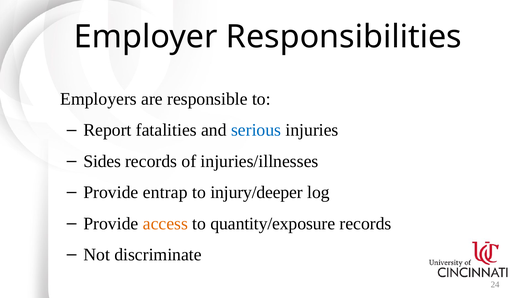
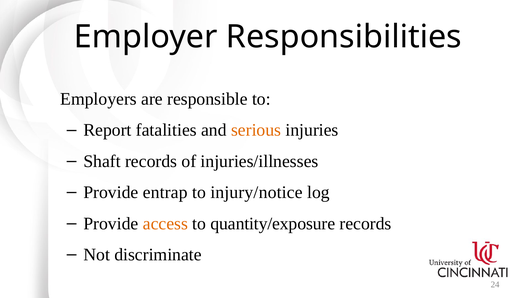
serious colour: blue -> orange (256, 130)
Sides: Sides -> Shaft (102, 161)
injury/deeper: injury/deeper -> injury/notice (257, 192)
